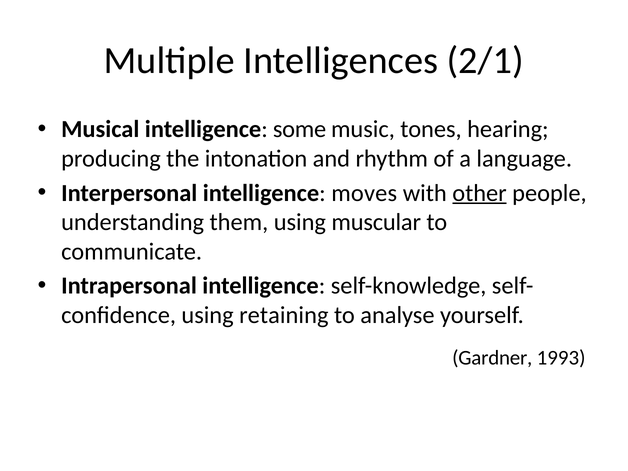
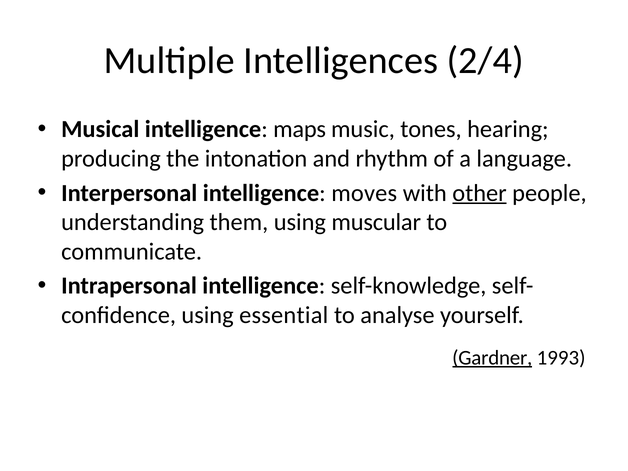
2/1: 2/1 -> 2/4 (485, 61)
some: some -> maps (300, 129)
retaining: retaining -> essential (284, 315)
Gardner underline: none -> present (492, 358)
